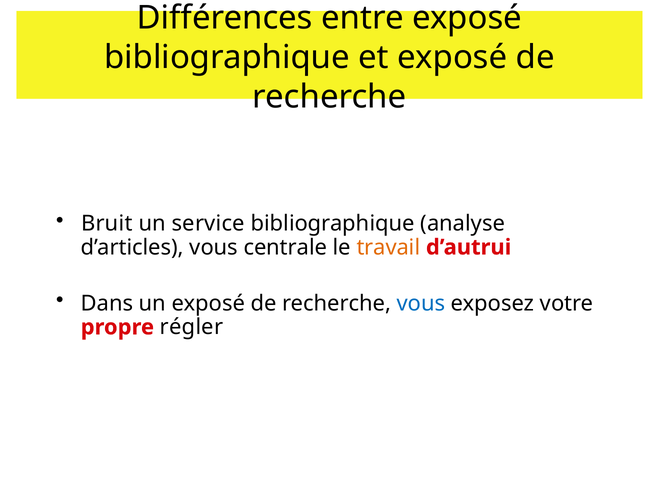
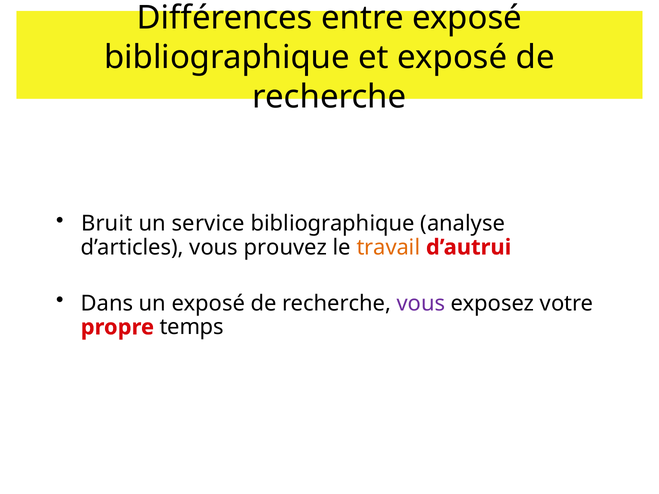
centrale: centrale -> prouvez (285, 247)
vous colour: blue -> purple (421, 304)
régler: régler -> temps (192, 327)
